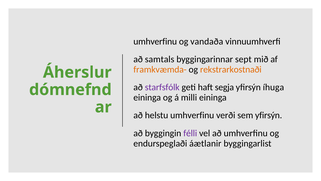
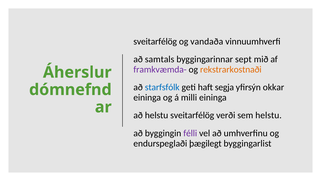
umhverfinu: umhverfinu -> sveitarfélög (155, 41)
framkvæmda- colour: orange -> purple (160, 69)
starfsfólk colour: purple -> blue (162, 87)
íhuga: íhuga -> okkar (274, 87)
helstu umhverfinu: umhverfinu -> sveitarfélög (192, 115)
sem yfirsýn: yfirsýn -> helstu (269, 115)
áætlanir: áætlanir -> þægilegt (205, 143)
